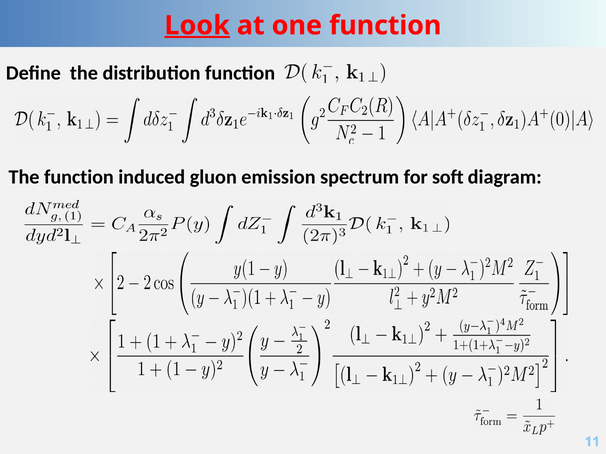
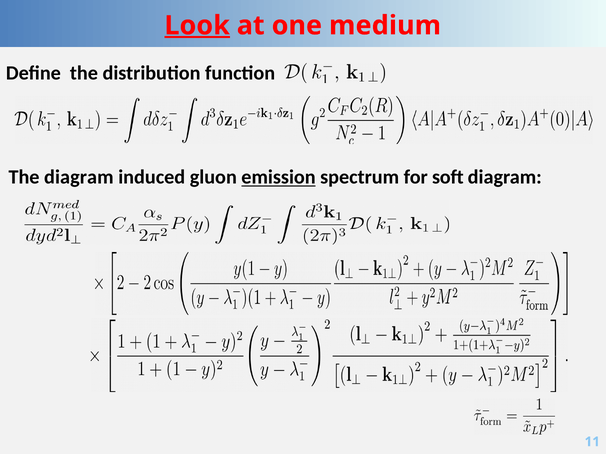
one function: function -> medium (385, 26)
The function: function -> diagram (79, 177)
emission underline: none -> present (279, 177)
